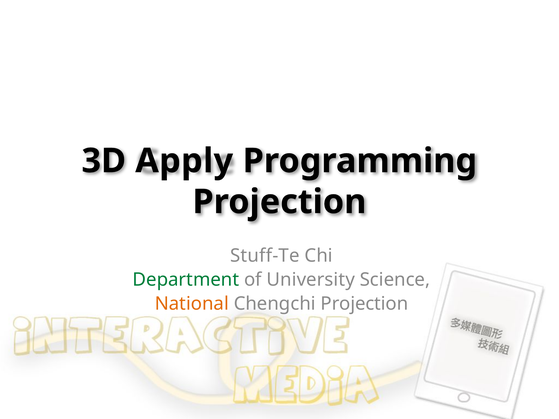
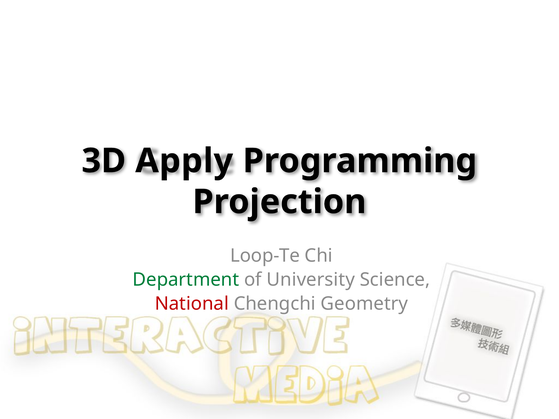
Stuff-Te: Stuff-Te -> Loop-Te (265, 256)
National colour: orange -> red (192, 304)
Chengchi Projection: Projection -> Geometry (364, 304)
